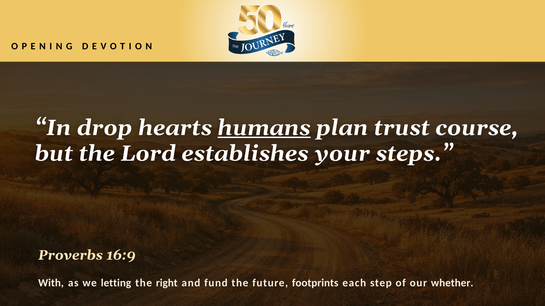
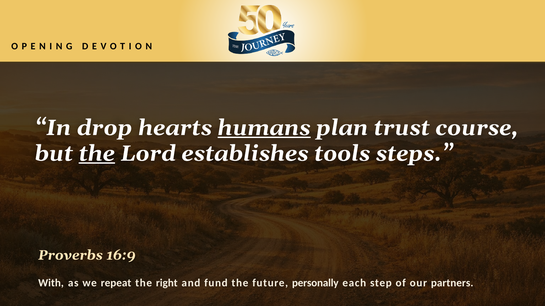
the underline: none -> present (97, 154)
your: your -> tools (342, 154)
letting: letting -> repeat (116, 283)
footprints: footprints -> personally (315, 283)
whether: whether -> partners (452, 283)
